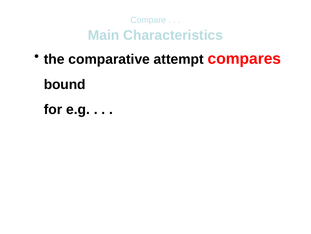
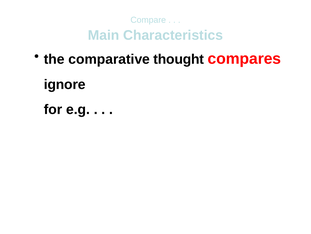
attempt: attempt -> thought (179, 59)
bound: bound -> ignore (65, 84)
